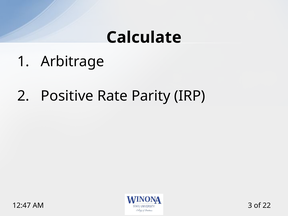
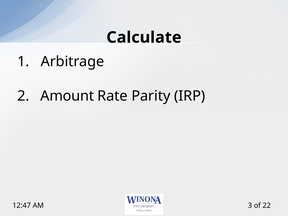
Positive: Positive -> Amount (67, 96)
